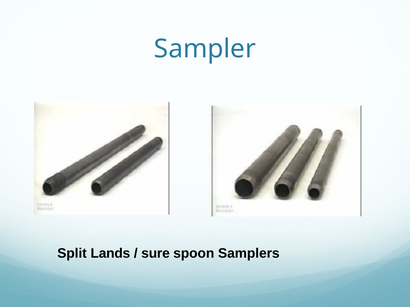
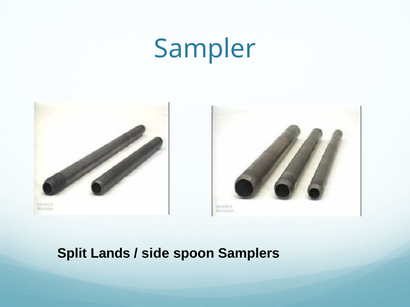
sure: sure -> side (155, 254)
